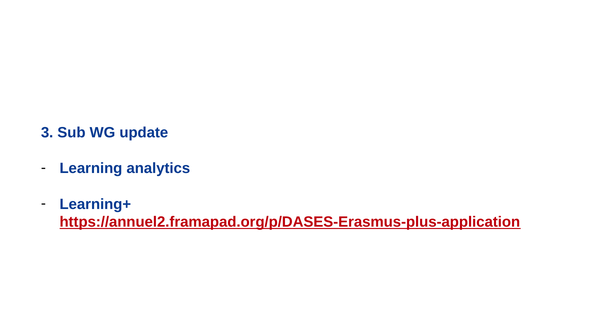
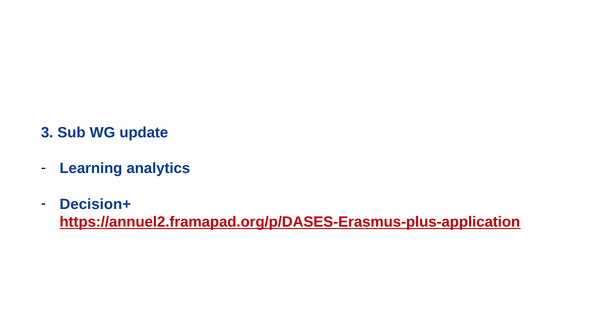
Learning+: Learning+ -> Decision+ (95, 204)
